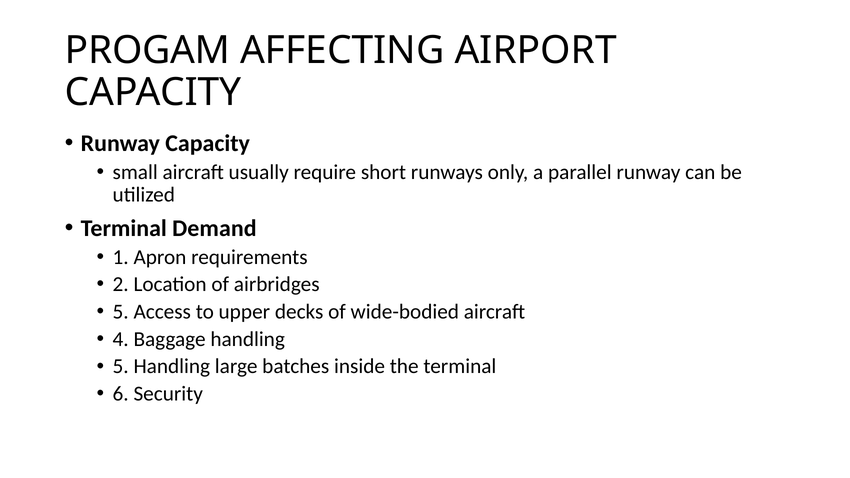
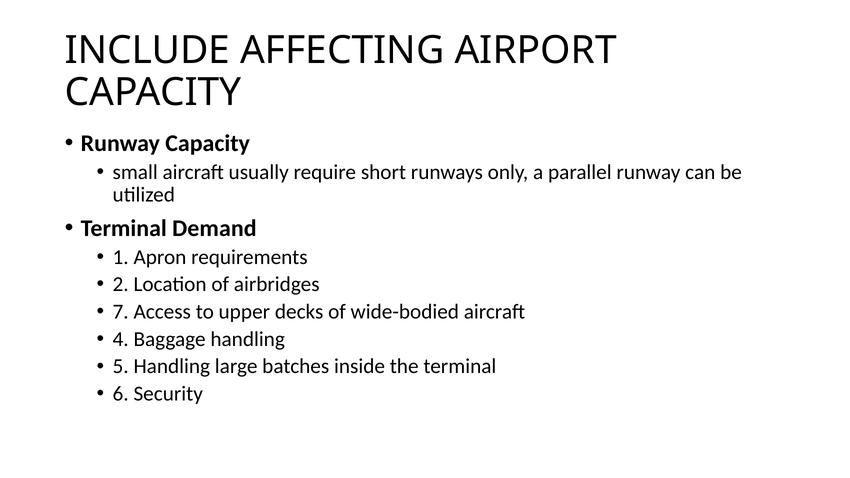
PROGAM: PROGAM -> INCLUDE (147, 50)
5: 5 -> 7 (121, 312)
